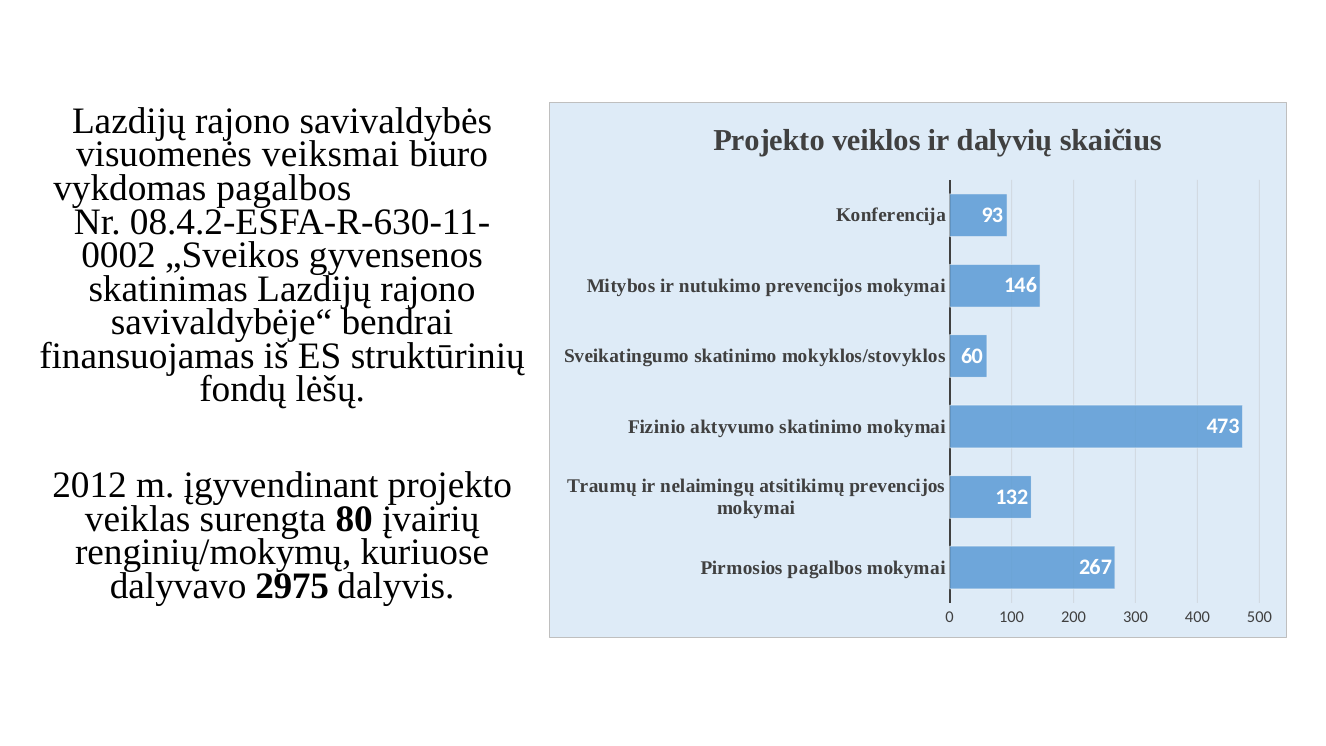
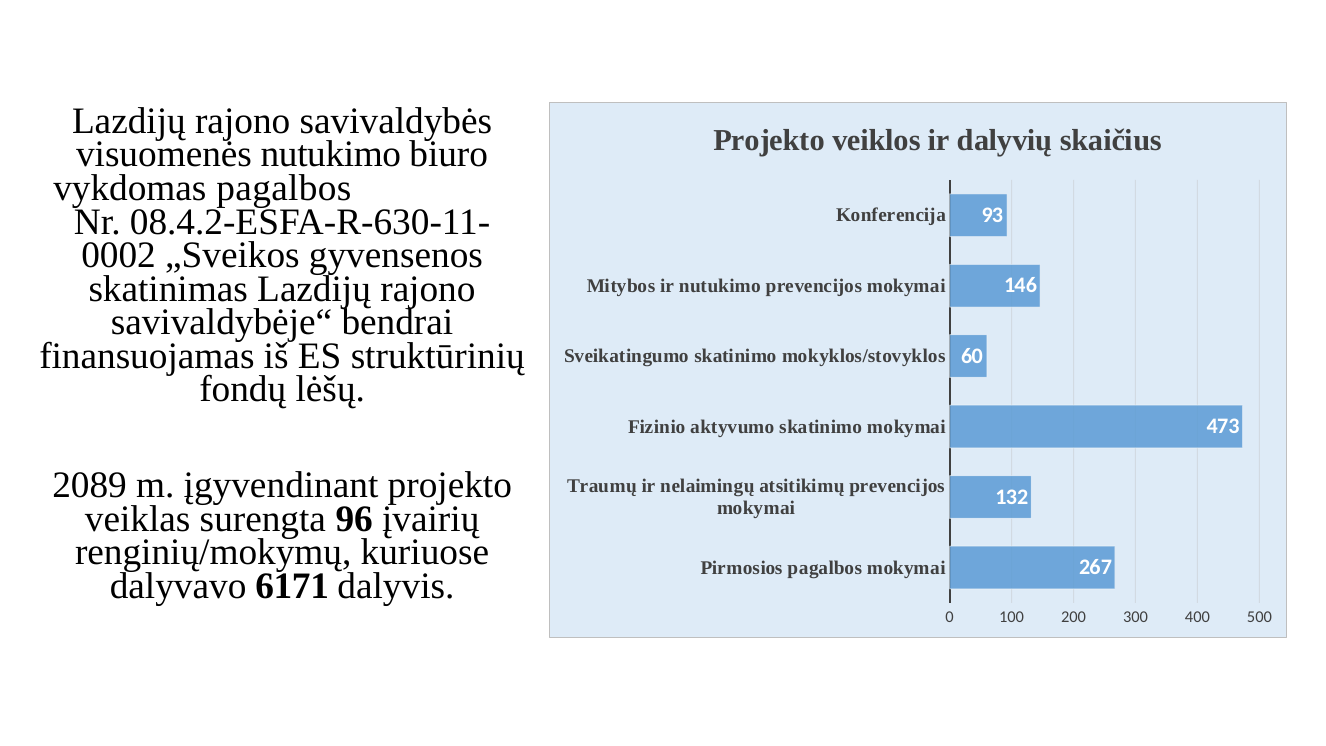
visuomenės veiksmai: veiksmai -> nutukimo (331, 155)
2012: 2012 -> 2089 (90, 485)
80: 80 -> 96 (354, 519)
2975: 2975 -> 6171 (292, 586)
